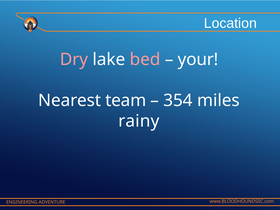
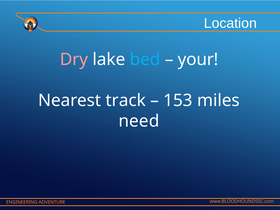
bed colour: pink -> light blue (145, 59)
team: team -> track (126, 100)
354: 354 -> 153 (178, 100)
rainy: rainy -> need (139, 121)
